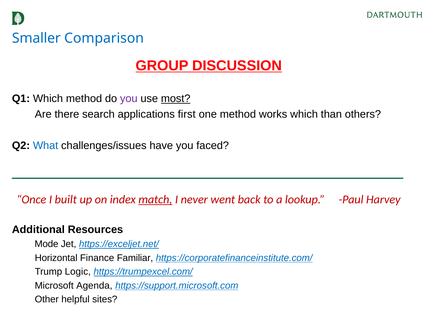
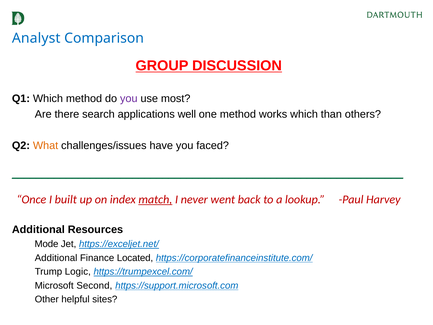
Smaller: Smaller -> Analyst (36, 38)
most underline: present -> none (176, 99)
first: first -> well (187, 114)
What colour: blue -> orange (46, 145)
Horizontal: Horizontal -> Additional (56, 258)
Familiar: Familiar -> Located (135, 258)
Agenda: Agenda -> Second (94, 285)
